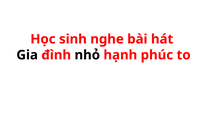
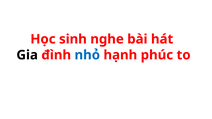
nhỏ colour: black -> blue (87, 55)
